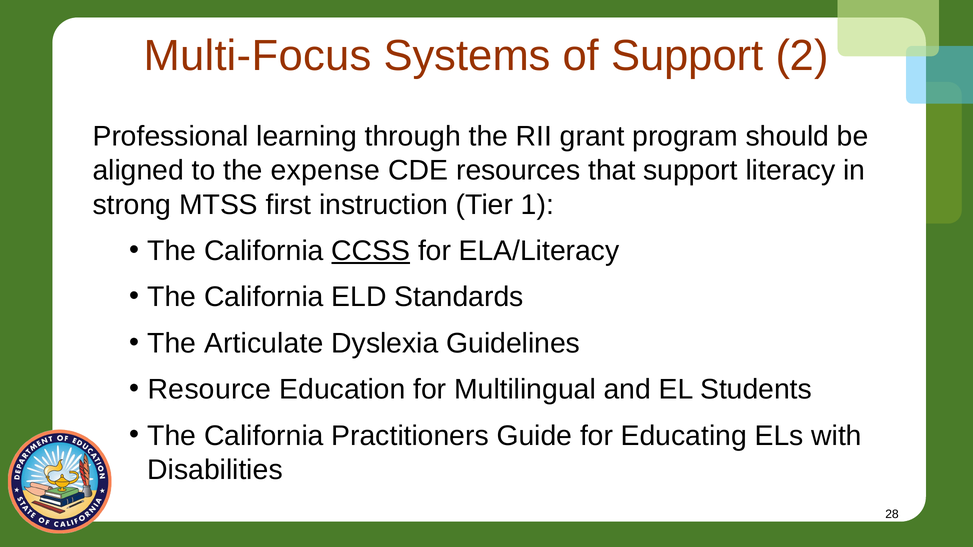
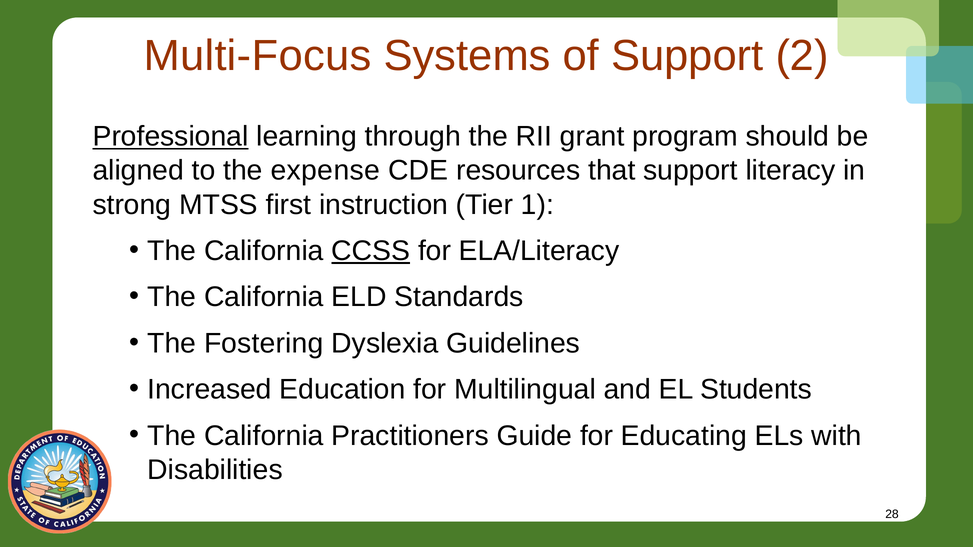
Professional underline: none -> present (171, 137)
Articulate: Articulate -> Fostering (264, 343)
Resource: Resource -> Increased (210, 390)
